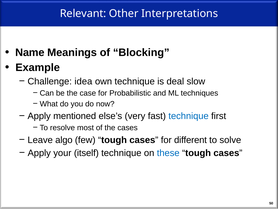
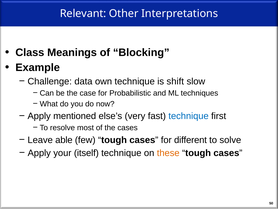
Name: Name -> Class (30, 52)
idea: idea -> data (83, 81)
deal: deal -> shift (175, 81)
algo: algo -> able (64, 140)
these colour: blue -> orange (168, 153)
